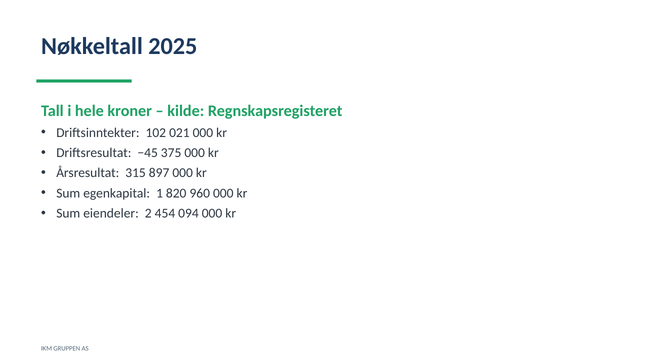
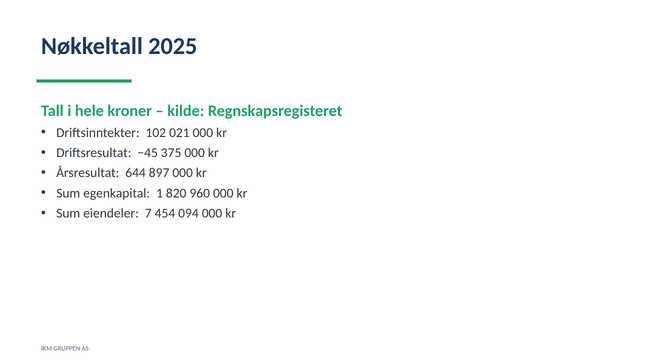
315: 315 -> 644 (136, 173)
2: 2 -> 7 (148, 214)
